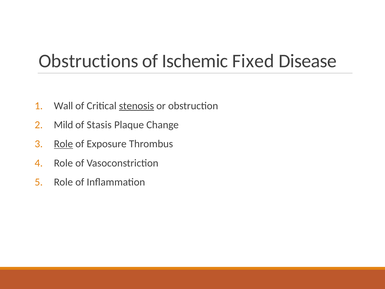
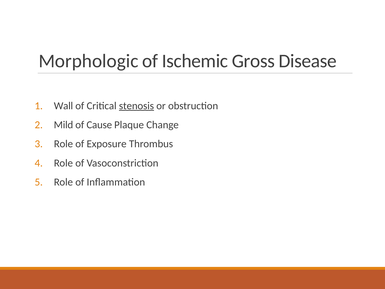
Obstructions: Obstructions -> Morphologic (88, 61)
Fixed: Fixed -> Gross (253, 61)
Stasis: Stasis -> Cause (99, 125)
Role underline: present -> none (63, 144)
